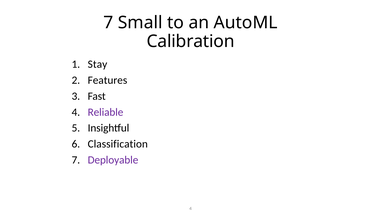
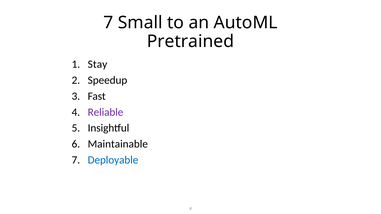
Calibration: Calibration -> Pretrained (190, 41)
Features: Features -> Speedup (107, 80)
Classification: Classification -> Maintainable (118, 144)
Deployable colour: purple -> blue (113, 160)
